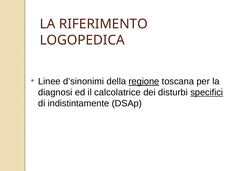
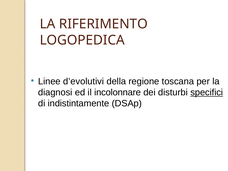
d’sinonimi: d’sinonimi -> d’evolutivi (84, 81)
regione underline: present -> none (144, 81)
calcolatrice: calcolatrice -> incolonnare (118, 92)
